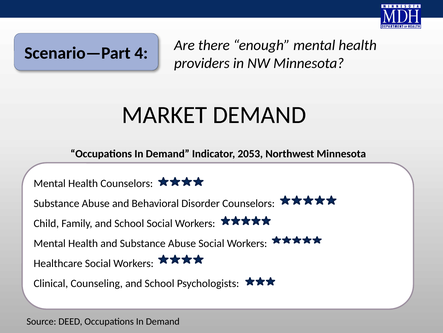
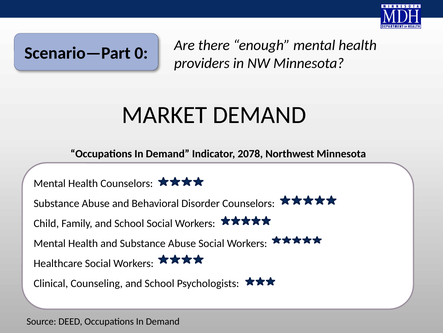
4: 4 -> 0 (141, 53)
2053: 2053 -> 2078 (250, 154)
